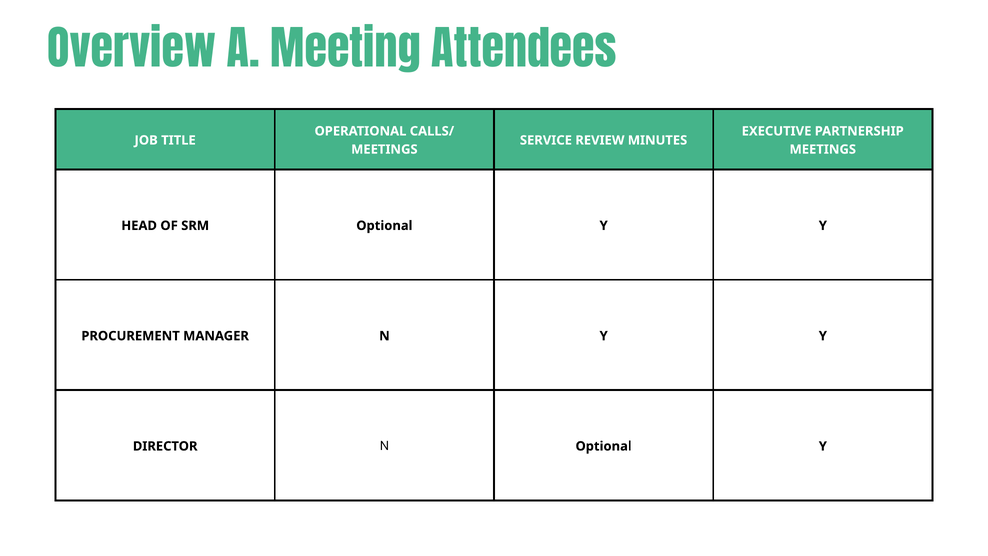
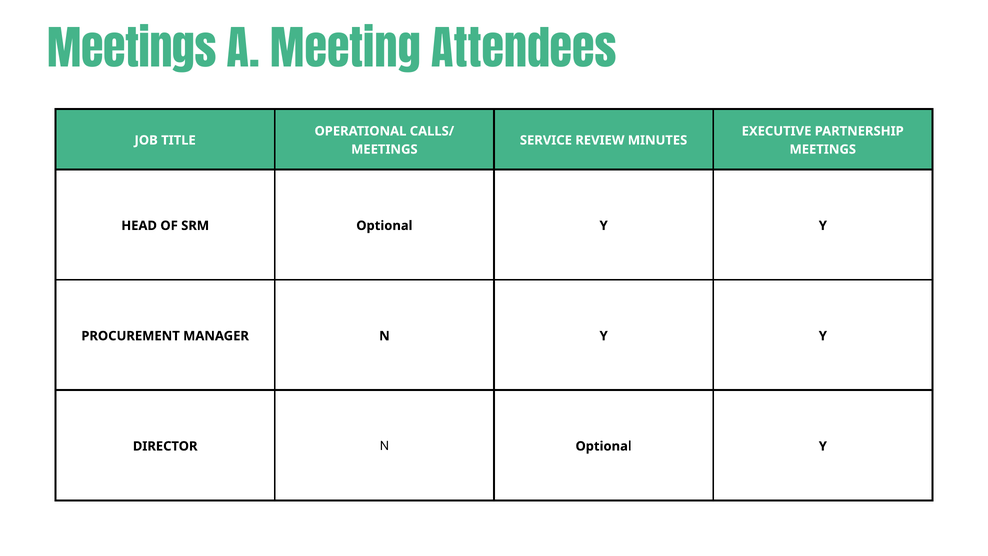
Overview: Overview -> Meetings (132, 52)
